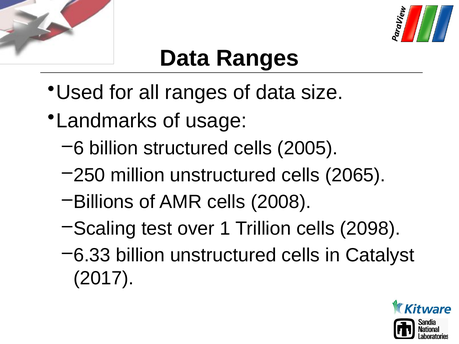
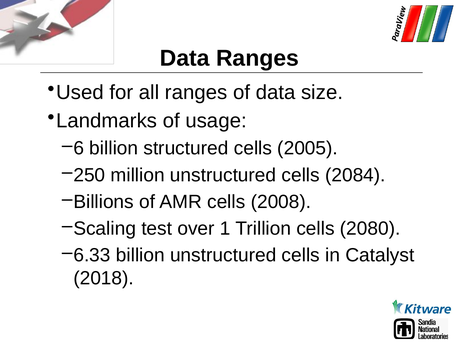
2065: 2065 -> 2084 (355, 175)
2098: 2098 -> 2080 (370, 229)
2017: 2017 -> 2018 (104, 278)
